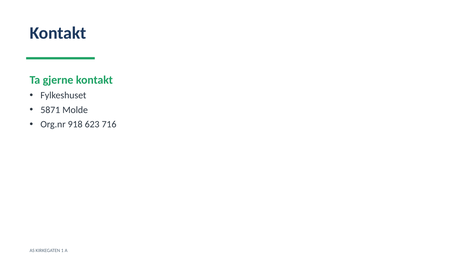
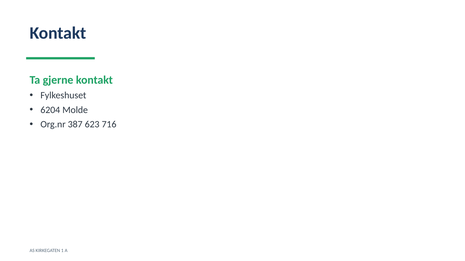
5871: 5871 -> 6204 (50, 110)
918: 918 -> 387 (75, 125)
